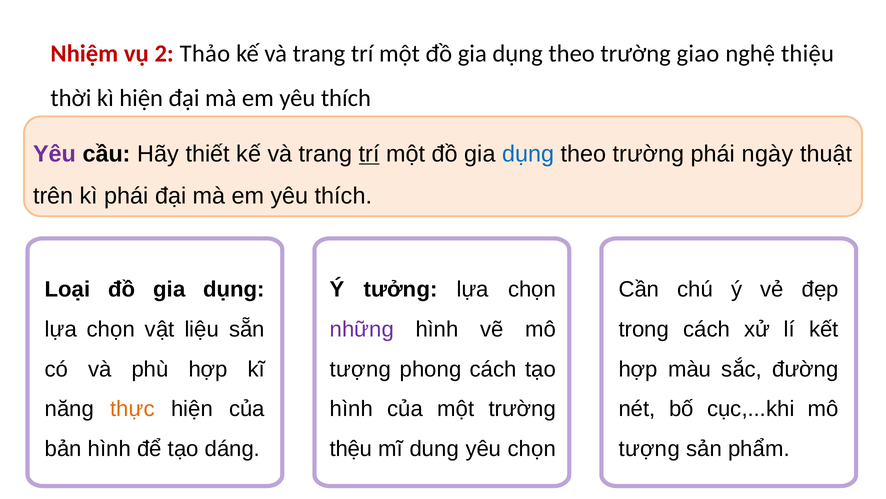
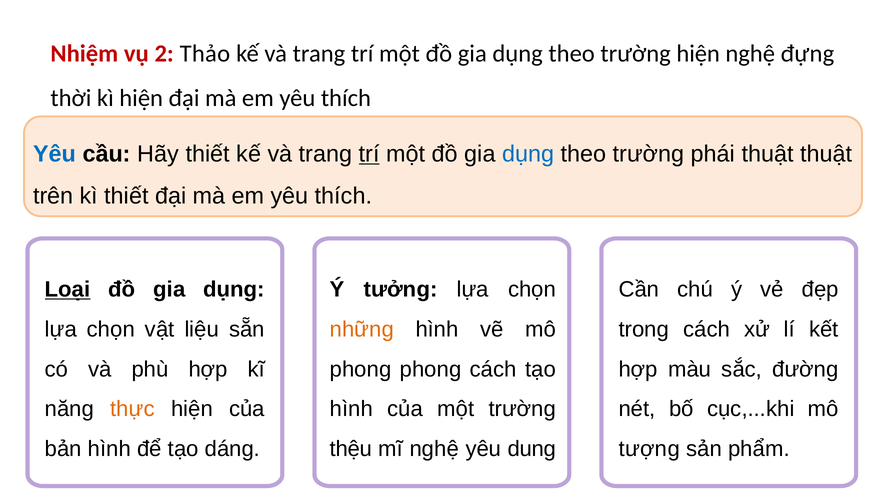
trường giao: giao -> hiện (698, 54)
thiệu: thiệu -> đựng (807, 54)
Yêu colour: purple -> blue (55, 154)
phái ngày: ngày -> thuật (768, 154)
kì phái: phái -> thiết (126, 196)
Loại underline: none -> present (68, 289)
những colour: purple -> orange (362, 329)
tượng: tượng -> phong (361, 369)
mĩ dung: dung -> nghệ (434, 449)
yêu chọn: chọn -> dung (532, 449)
